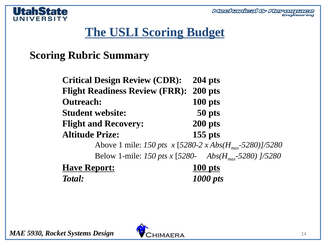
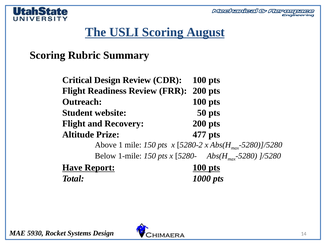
Budget: Budget -> August (206, 32)
CDR 204: 204 -> 100 (199, 80)
155: 155 -> 477 (199, 134)
